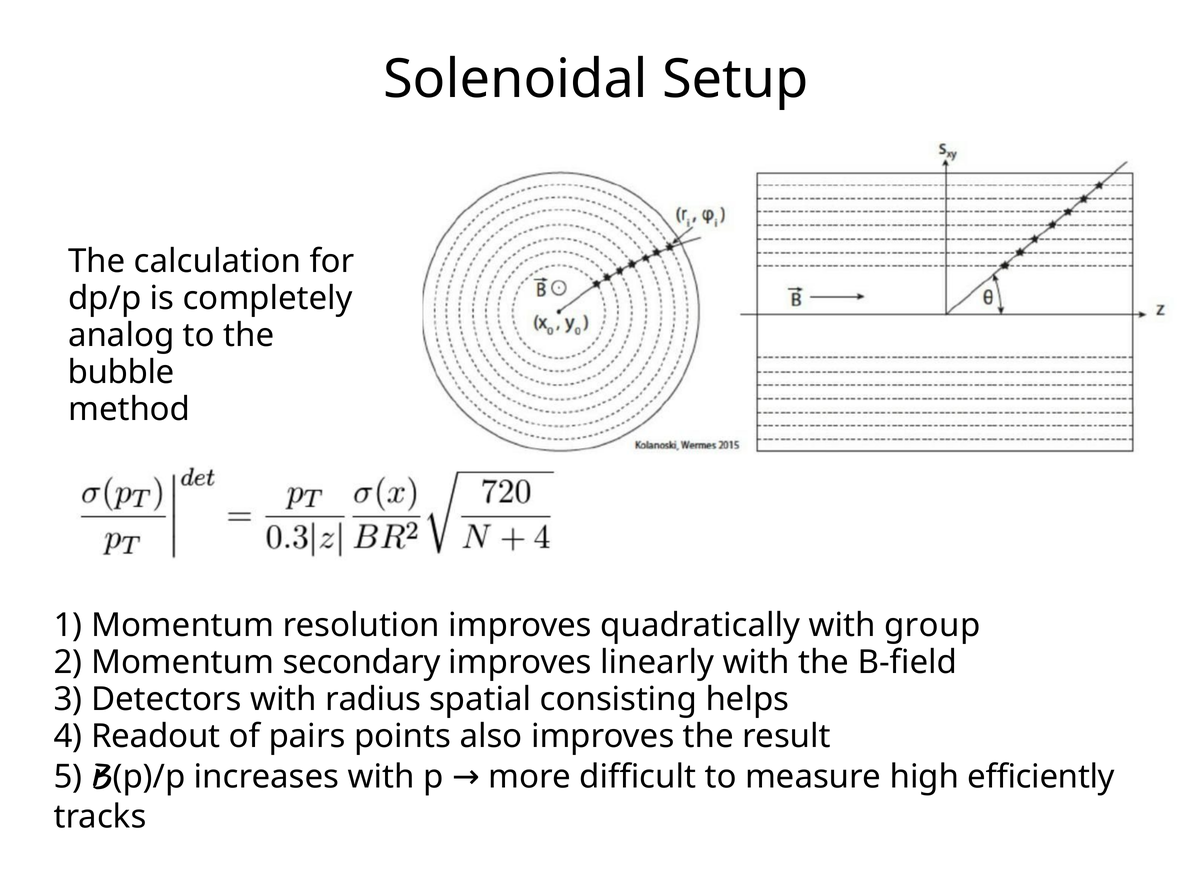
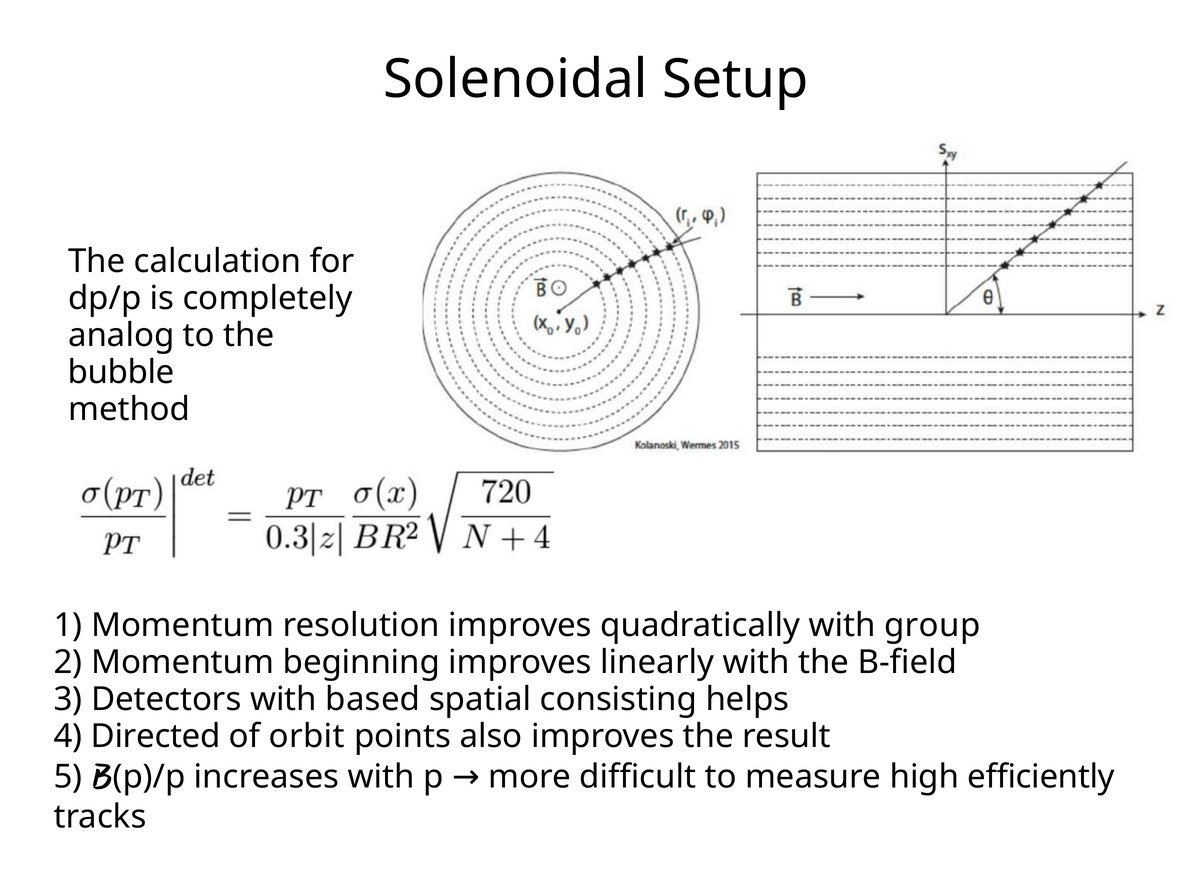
secondary: secondary -> beginning (361, 663)
radius: radius -> based (373, 700)
Readout: Readout -> Directed (156, 737)
pairs: pairs -> orbit (307, 737)
